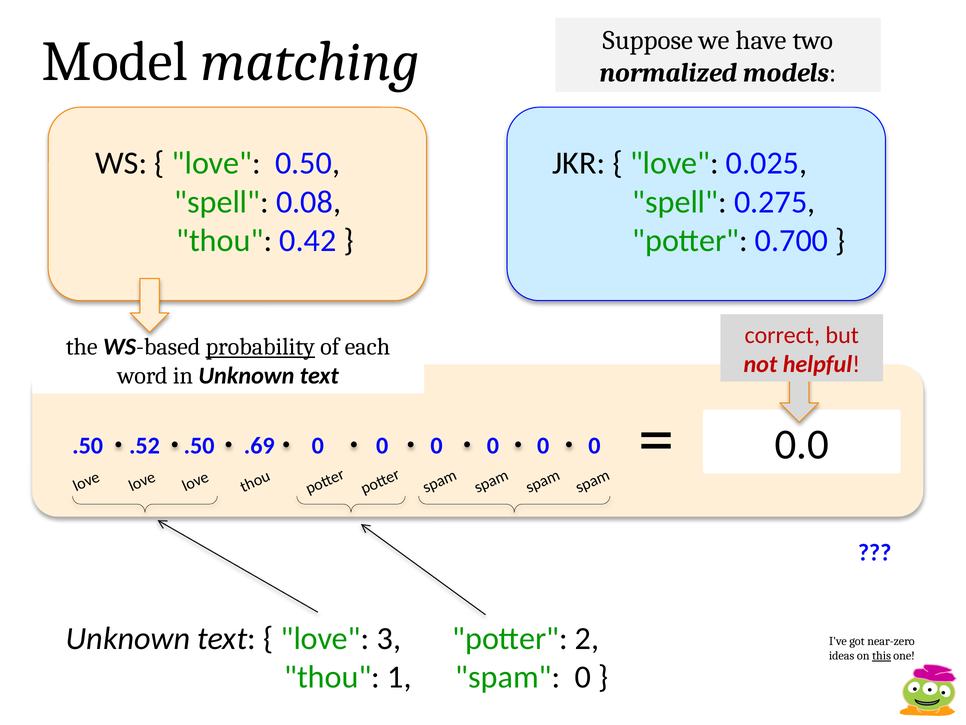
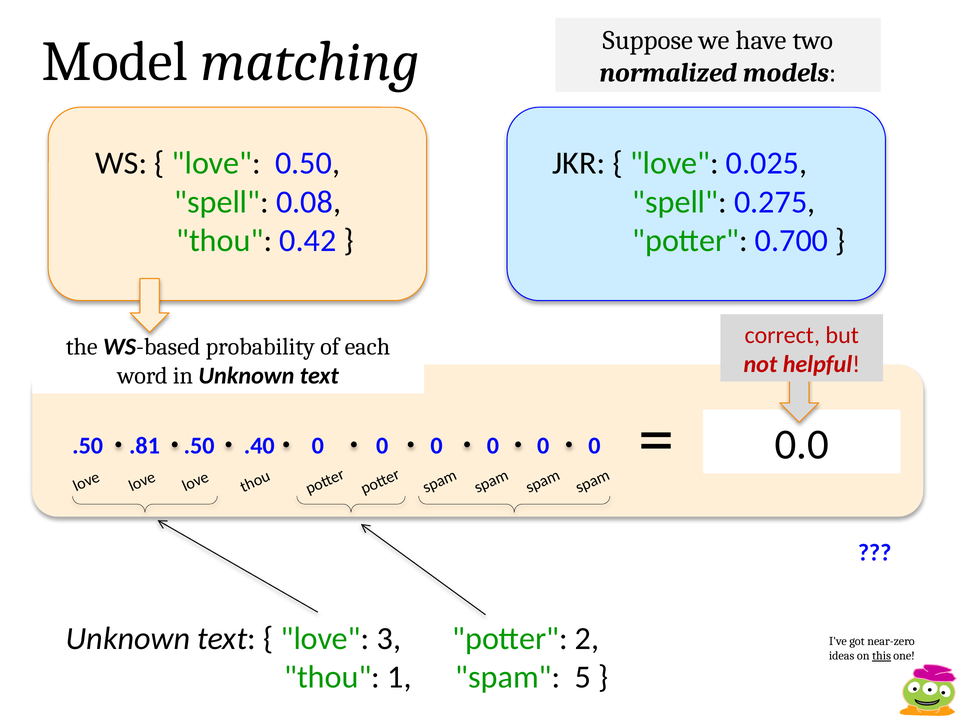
probability underline: present -> none (260, 347)
.52: .52 -> .81 (144, 446)
.69: .69 -> .40 (259, 446)
spam 0: 0 -> 5 (583, 677)
